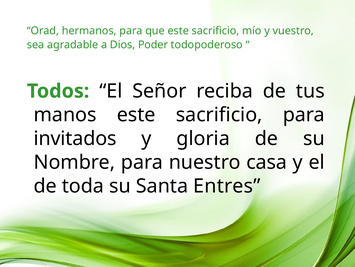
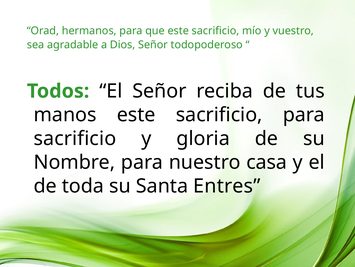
Dios Poder: Poder -> Señor (153, 45)
invitados: invitados -> sacrificio (75, 138)
